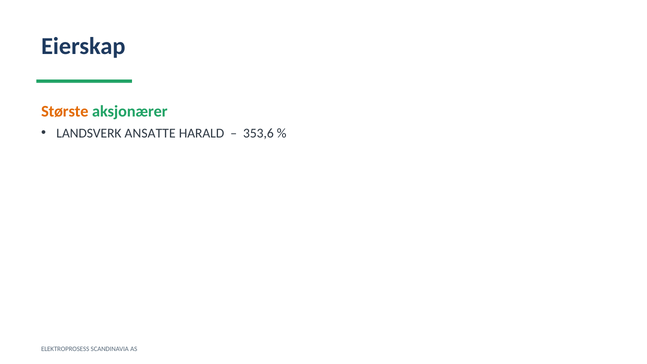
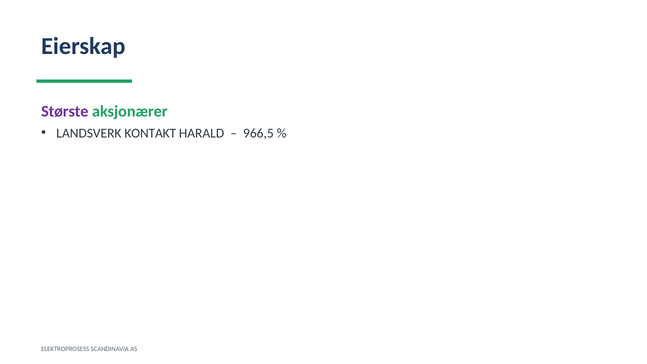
Største colour: orange -> purple (65, 111)
ANSATTE: ANSATTE -> KONTAKT (150, 133)
353,6: 353,6 -> 966,5 (258, 133)
